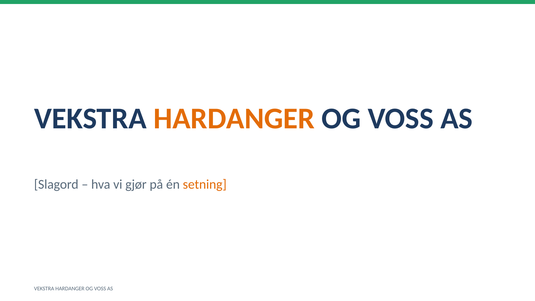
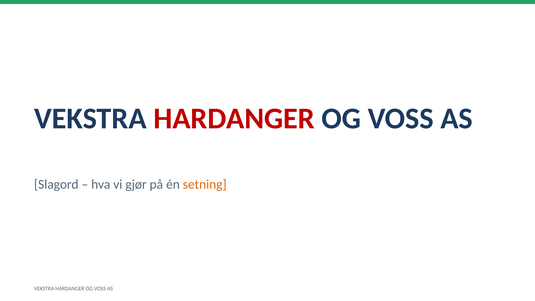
HARDANGER colour: orange -> red (234, 119)
